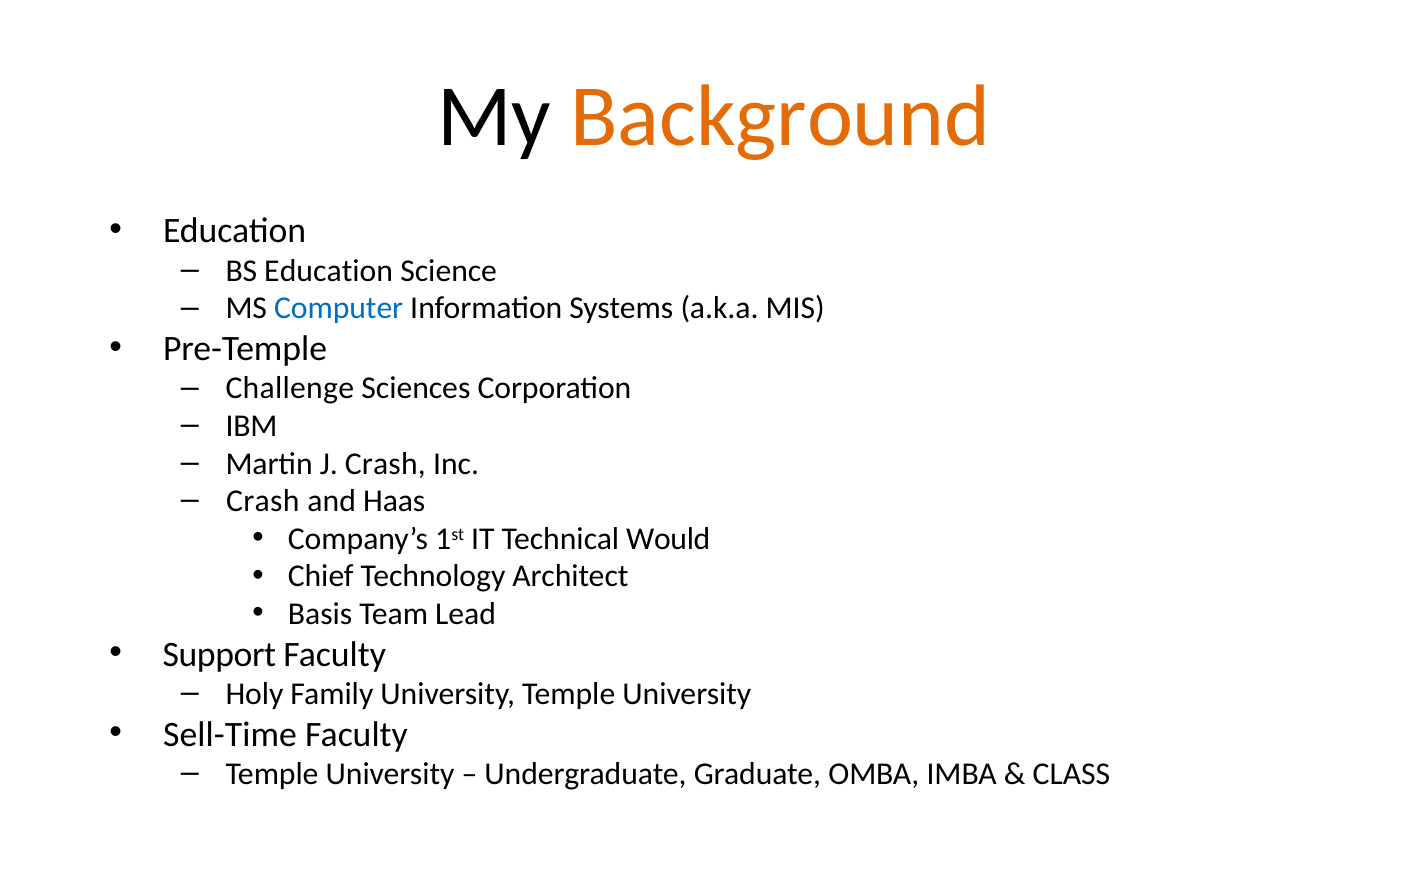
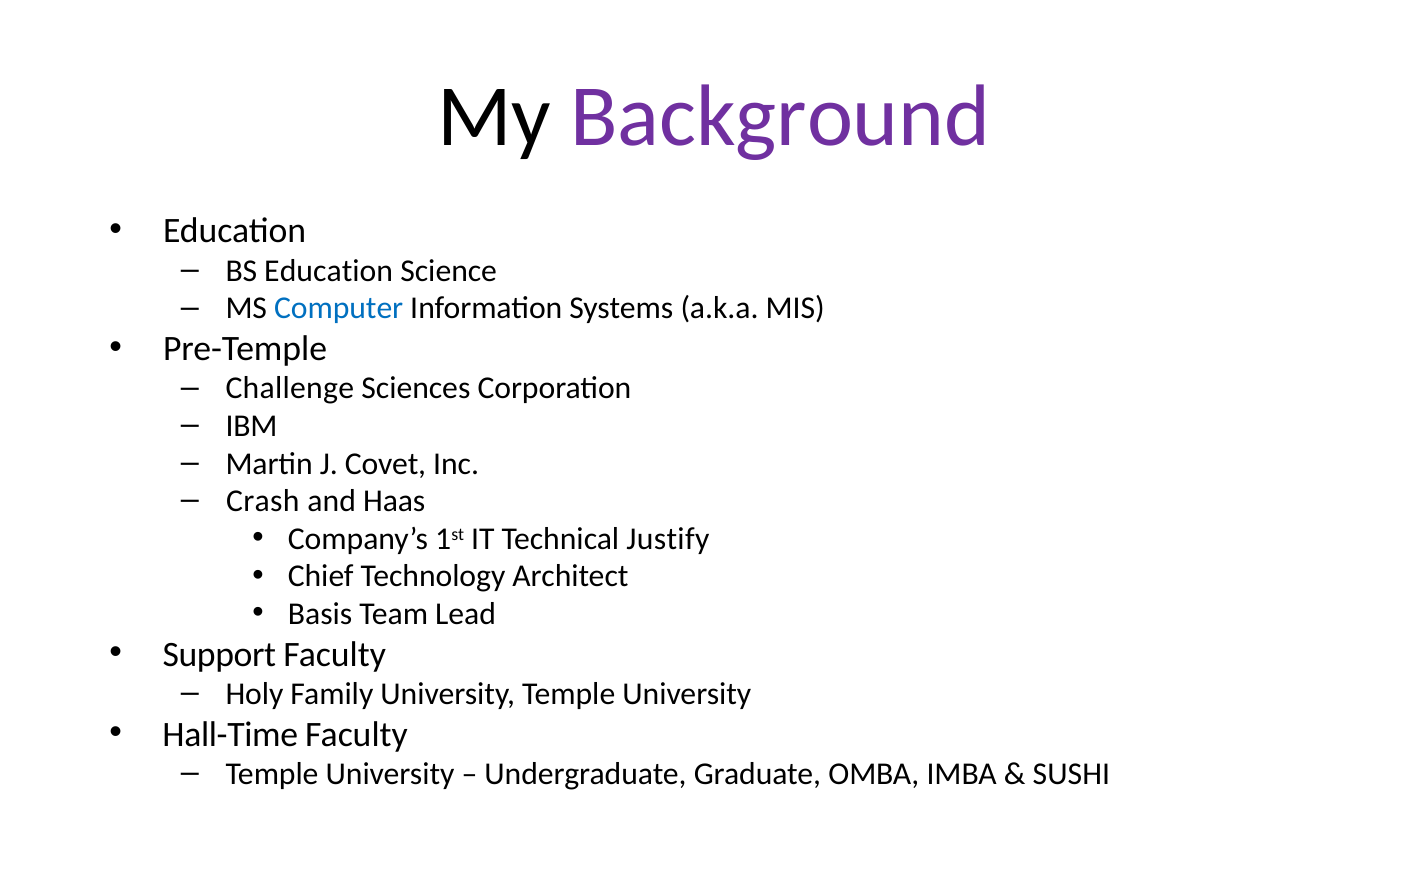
Background colour: orange -> purple (780, 116)
J Crash: Crash -> Covet (385, 463)
Would: Would -> Justify (668, 539)
Sell-Time: Sell-Time -> Hall-Time (230, 734)
CLASS: CLASS -> SUSHI (1071, 773)
